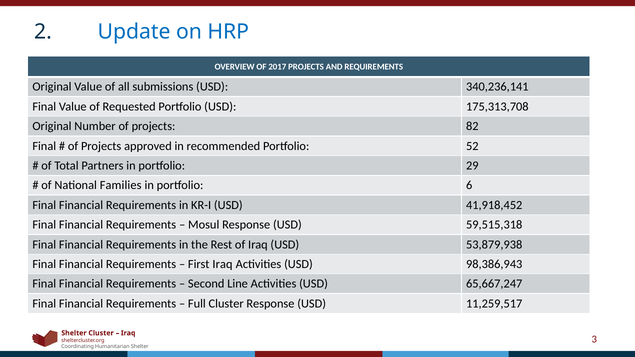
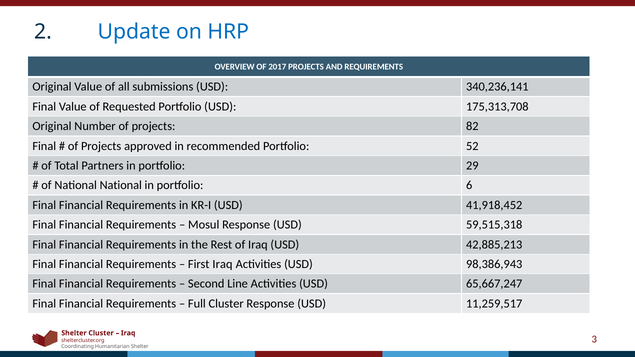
National Families: Families -> National (121, 185)
53,879,938: 53,879,938 -> 42,885,213 (494, 245)
